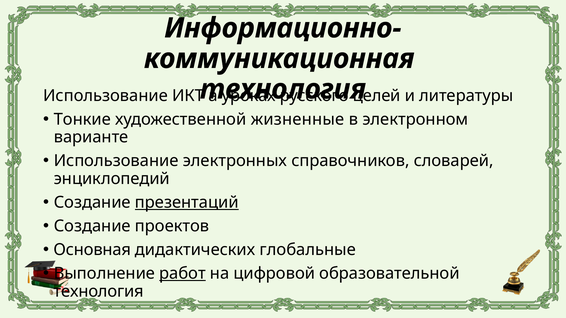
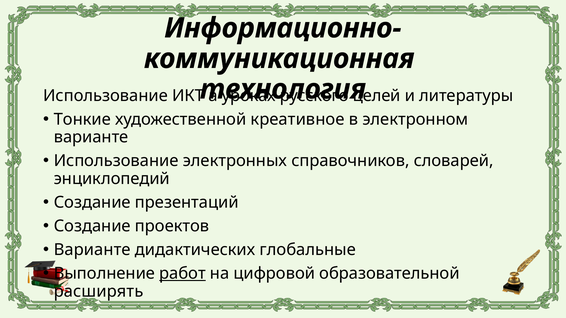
жизненные: жизненные -> креативное (298, 119)
презентаций underline: present -> none (187, 203)
Основная: Основная -> Варианте (92, 250)
технология: технология -> расширять (99, 292)
